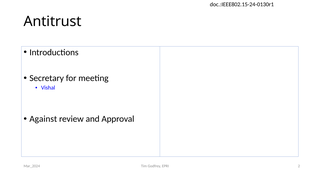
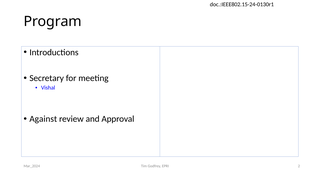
Antitrust: Antitrust -> Program (53, 21)
